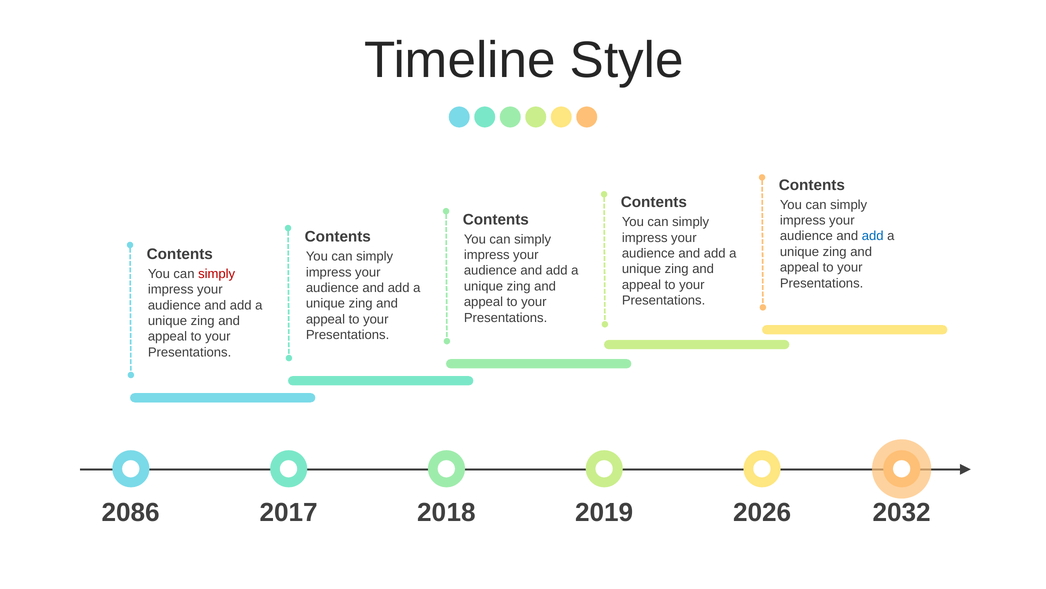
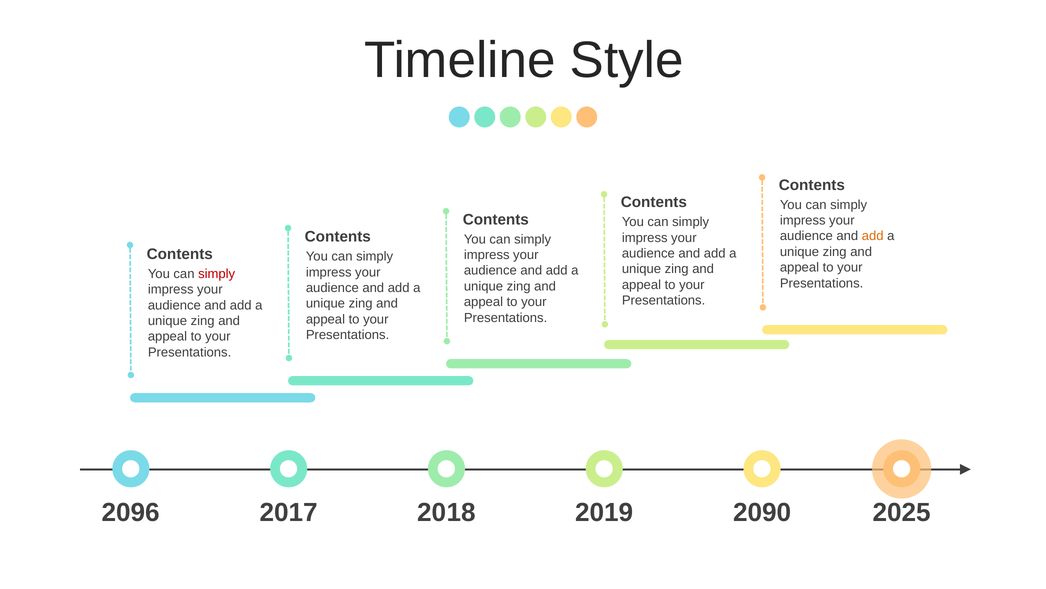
add colour: blue -> orange (873, 236)
2086: 2086 -> 2096 (131, 512)
2026: 2026 -> 2090 (762, 512)
2032: 2032 -> 2025 (902, 512)
